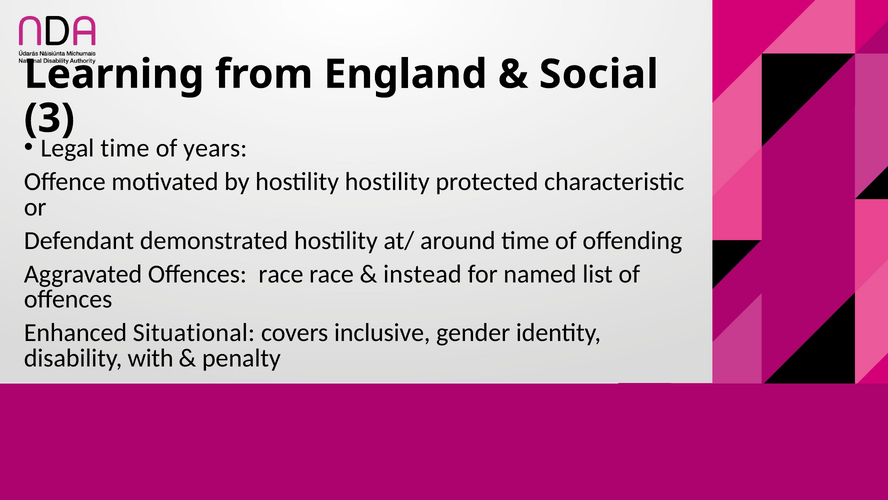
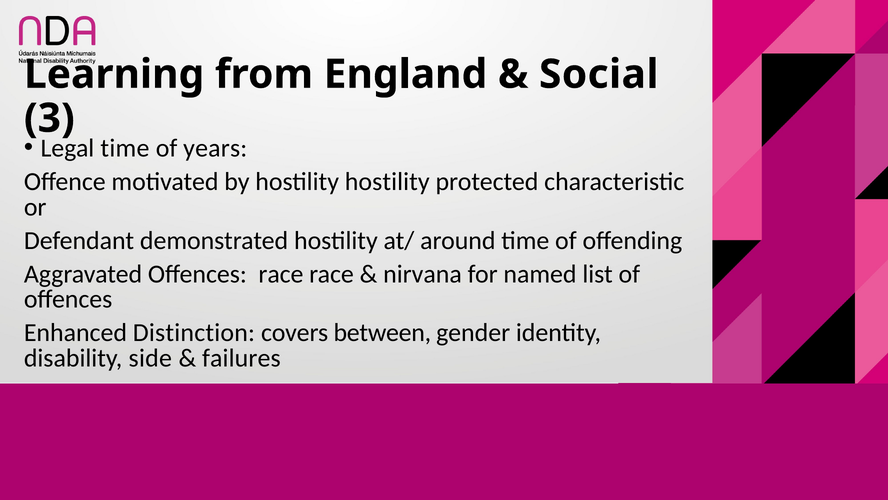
instead: instead -> nirvana (423, 274)
Situational: Situational -> Distinction (194, 333)
inclusive: inclusive -> between (382, 333)
with: with -> side (150, 358)
penalty: penalty -> failures (241, 358)
